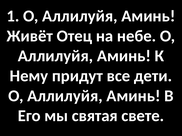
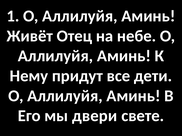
святая: святая -> двери (95, 116)
